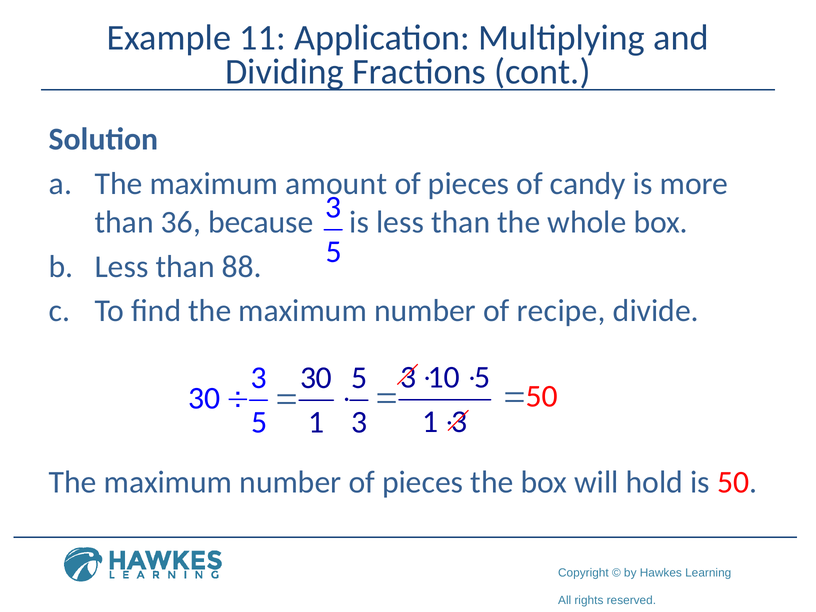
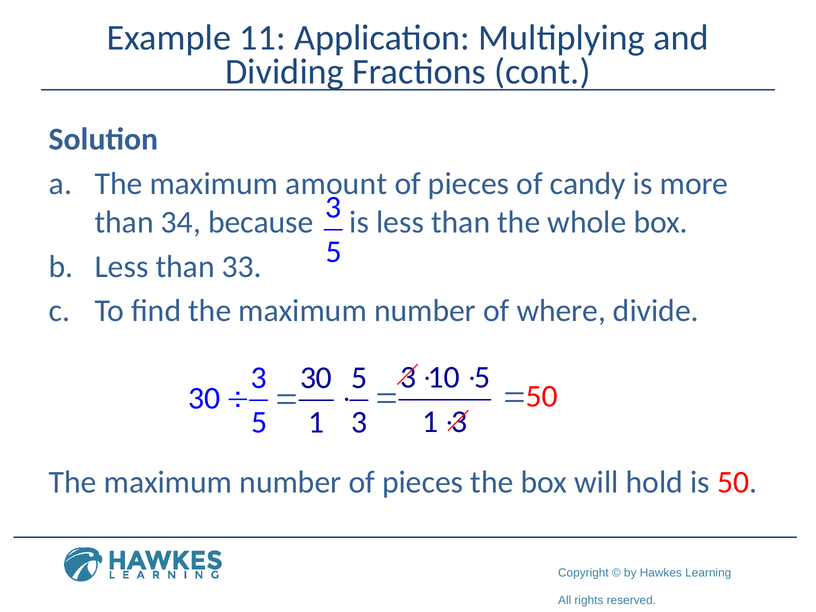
36: 36 -> 34 (181, 222)
88: 88 -> 33 (242, 267)
recipe: recipe -> where (561, 311)
